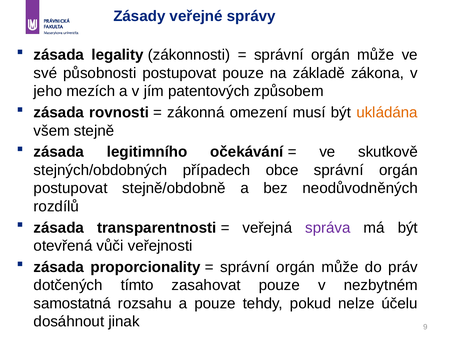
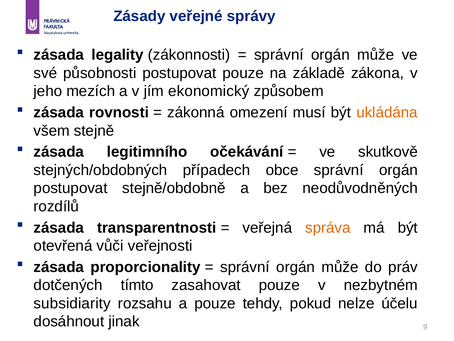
patentových: patentových -> ekonomický (209, 91)
správa colour: purple -> orange (328, 227)
samostatná: samostatná -> subsidiarity (72, 303)
